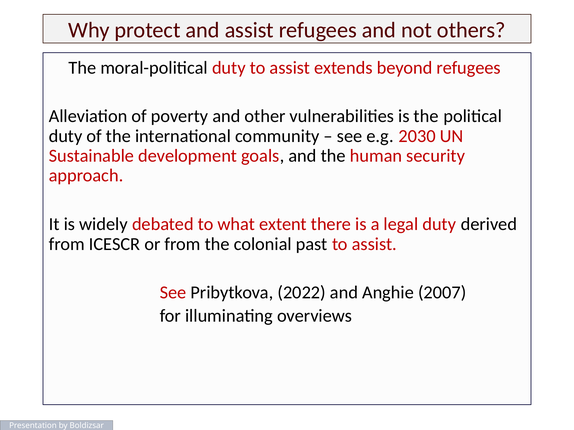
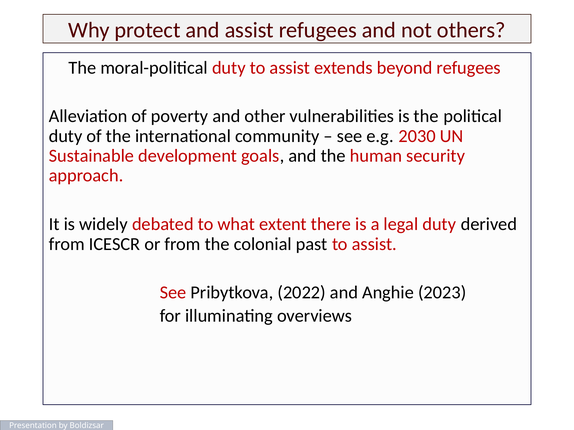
2007: 2007 -> 2023 (442, 293)
